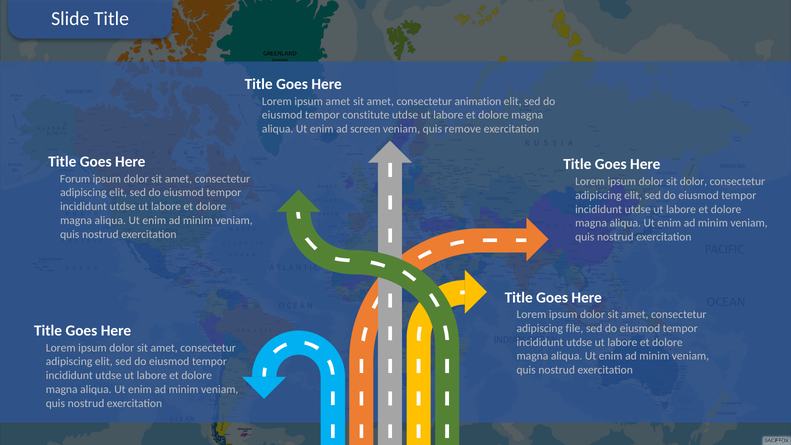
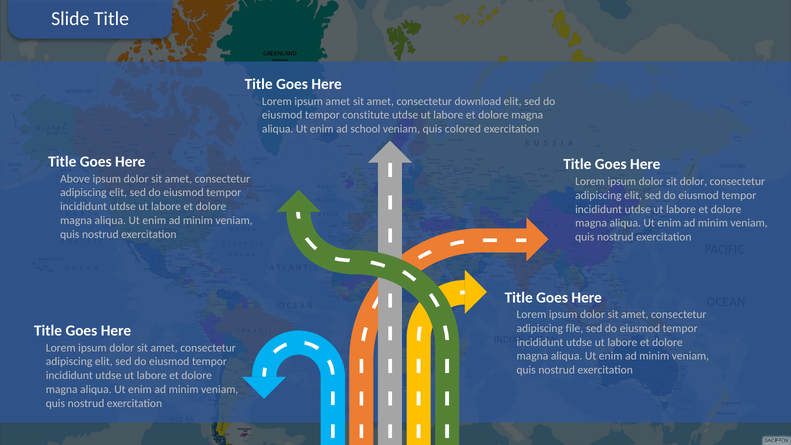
animation: animation -> download (478, 101)
screen: screen -> school (365, 129)
remove: remove -> colored (463, 129)
Forum: Forum -> Above (75, 179)
